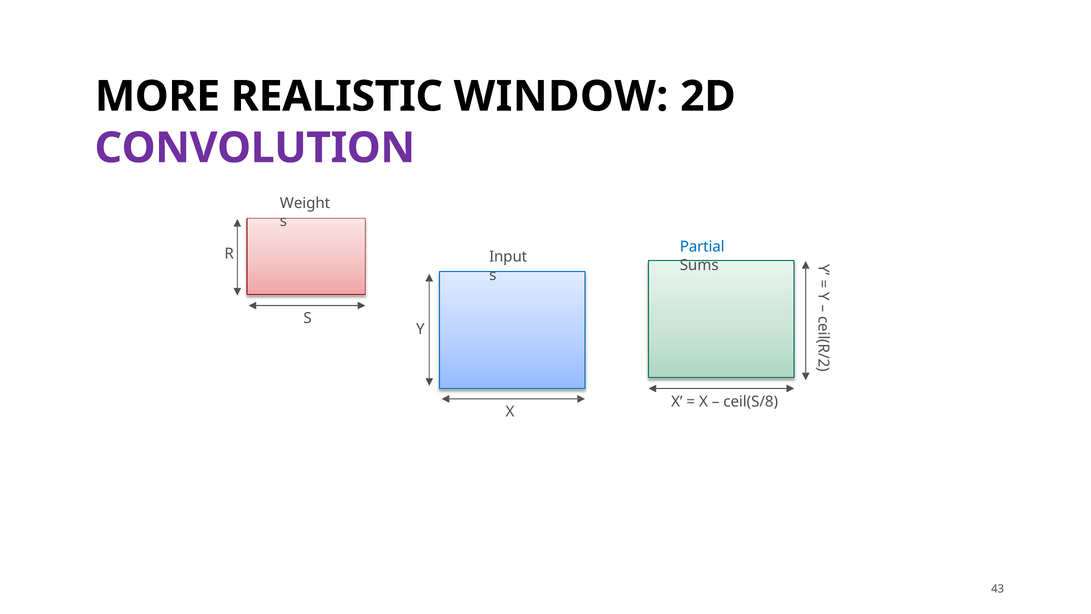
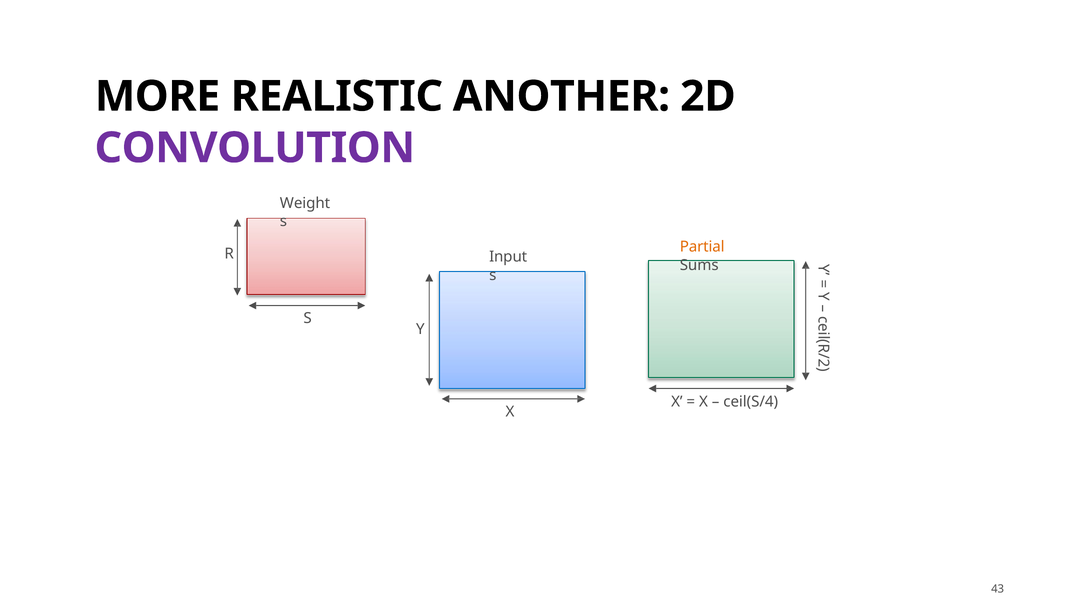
WINDOW: WINDOW -> ANOTHER (561, 96)
Partial colour: blue -> orange (702, 247)
ceil(S/8: ceil(S/8 -> ceil(S/4 (751, 401)
